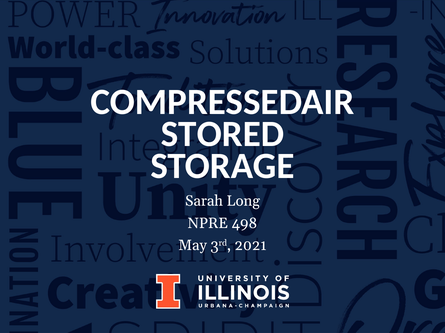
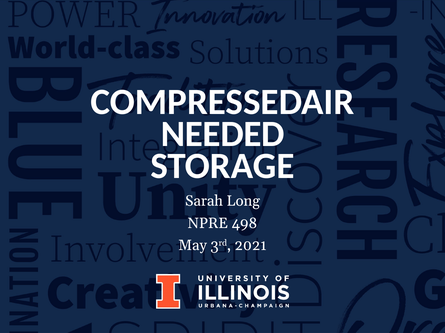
STORED: STORED -> NEEDED (223, 134)
